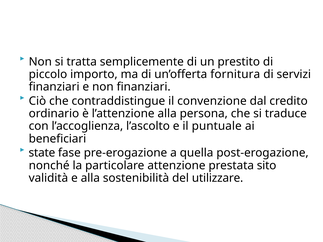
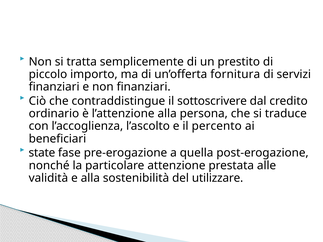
convenzione: convenzione -> sottoscrivere (212, 101)
puntuale: puntuale -> percento (217, 126)
sito: sito -> alle (267, 166)
